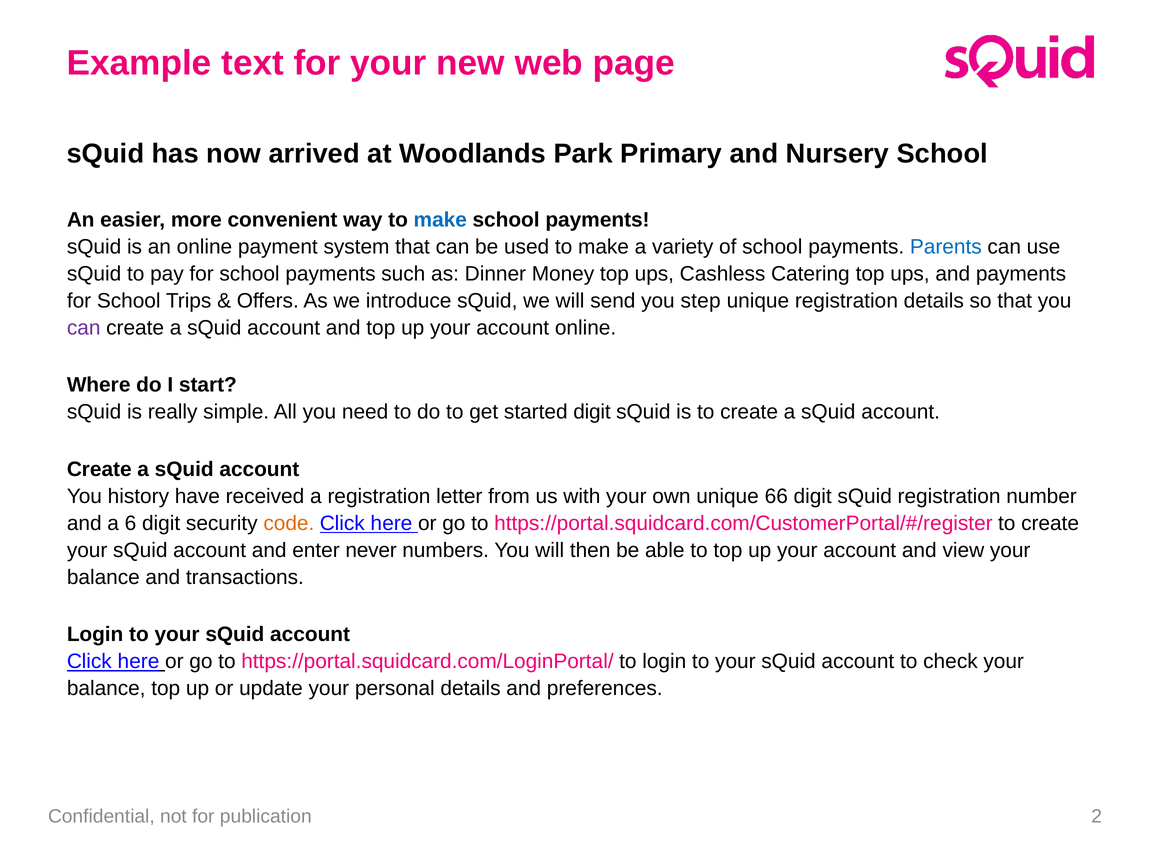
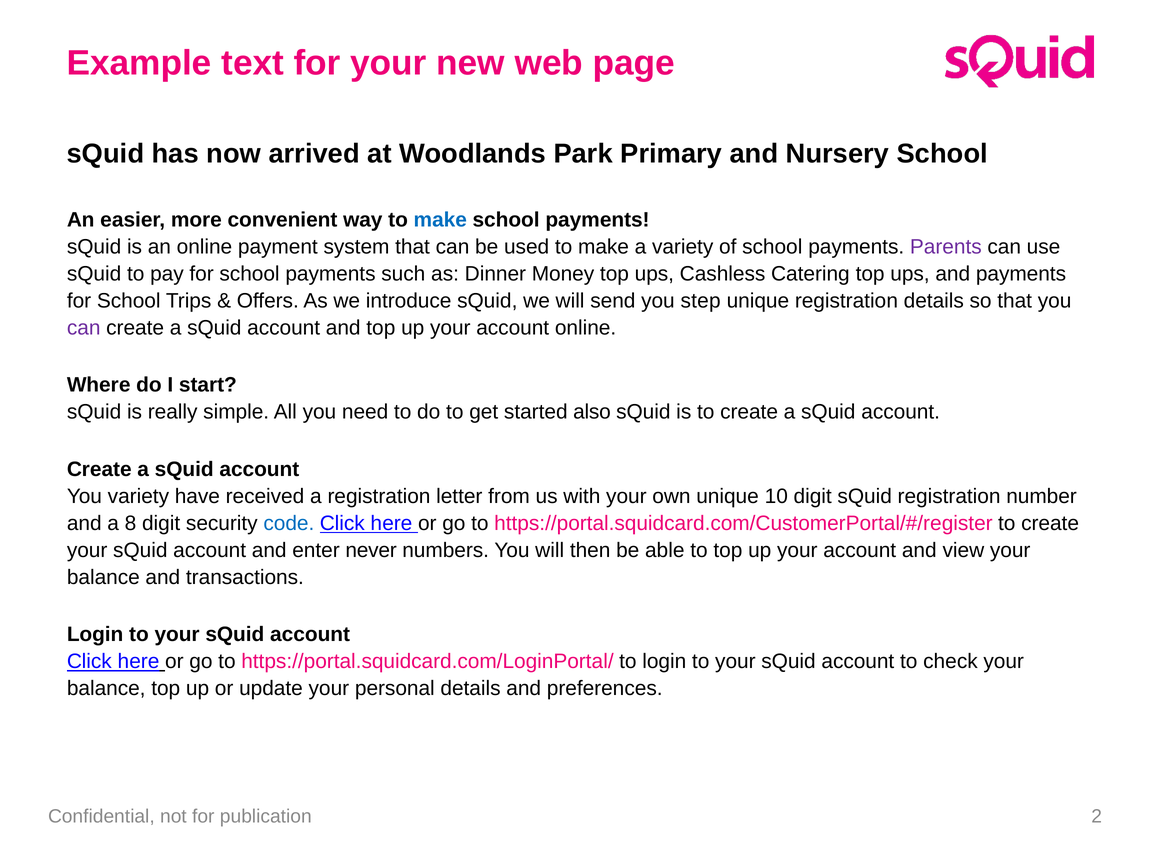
Parents colour: blue -> purple (946, 247)
started digit: digit -> also (592, 412)
You history: history -> variety (138, 496)
66: 66 -> 10 (776, 496)
6: 6 -> 8 (131, 523)
code colour: orange -> blue (289, 523)
